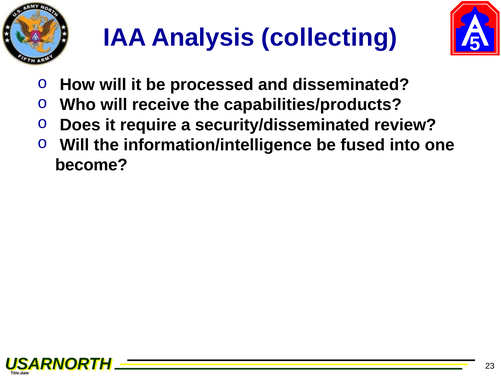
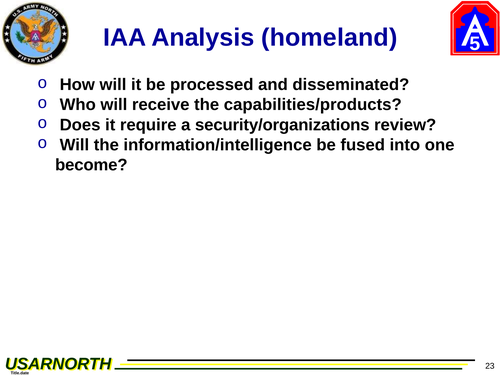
collecting: collecting -> homeland (329, 38)
security/disseminated: security/disseminated -> security/organizations (282, 125)
